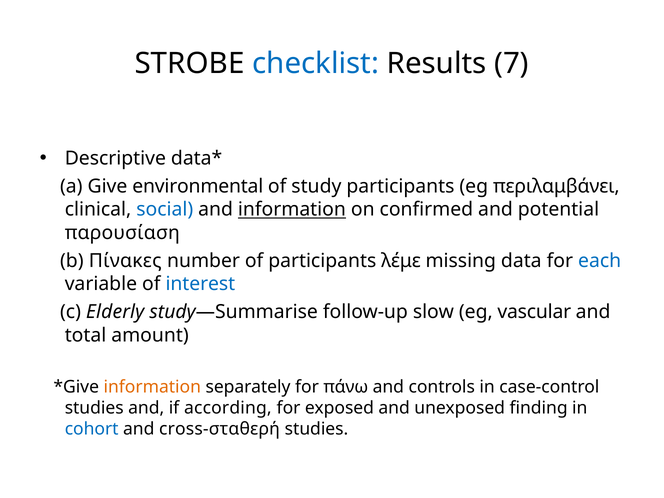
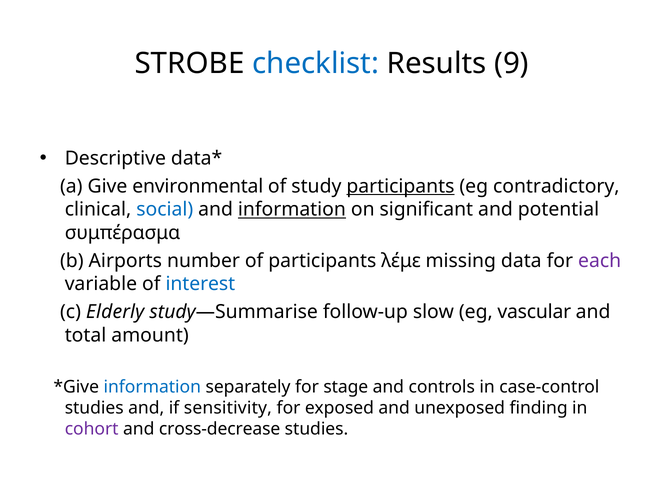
7: 7 -> 9 (511, 64)
participants underline: none -> present (400, 186)
περιλαμβάνει: περιλαμβάνει -> contradictory (556, 186)
confirmed: confirmed -> significant (426, 210)
παρουσίαση: παρουσίαση -> συμπέρασμα (122, 233)
Πίνακες: Πίνακες -> Airports (125, 261)
each colour: blue -> purple (600, 261)
information colour: orange -> blue (152, 387)
πάνω: πάνω -> stage (346, 387)
according: according -> sensitivity (228, 408)
cohort colour: blue -> purple (92, 429)
cross-σταθερή: cross-σταθερή -> cross-decrease (220, 429)
